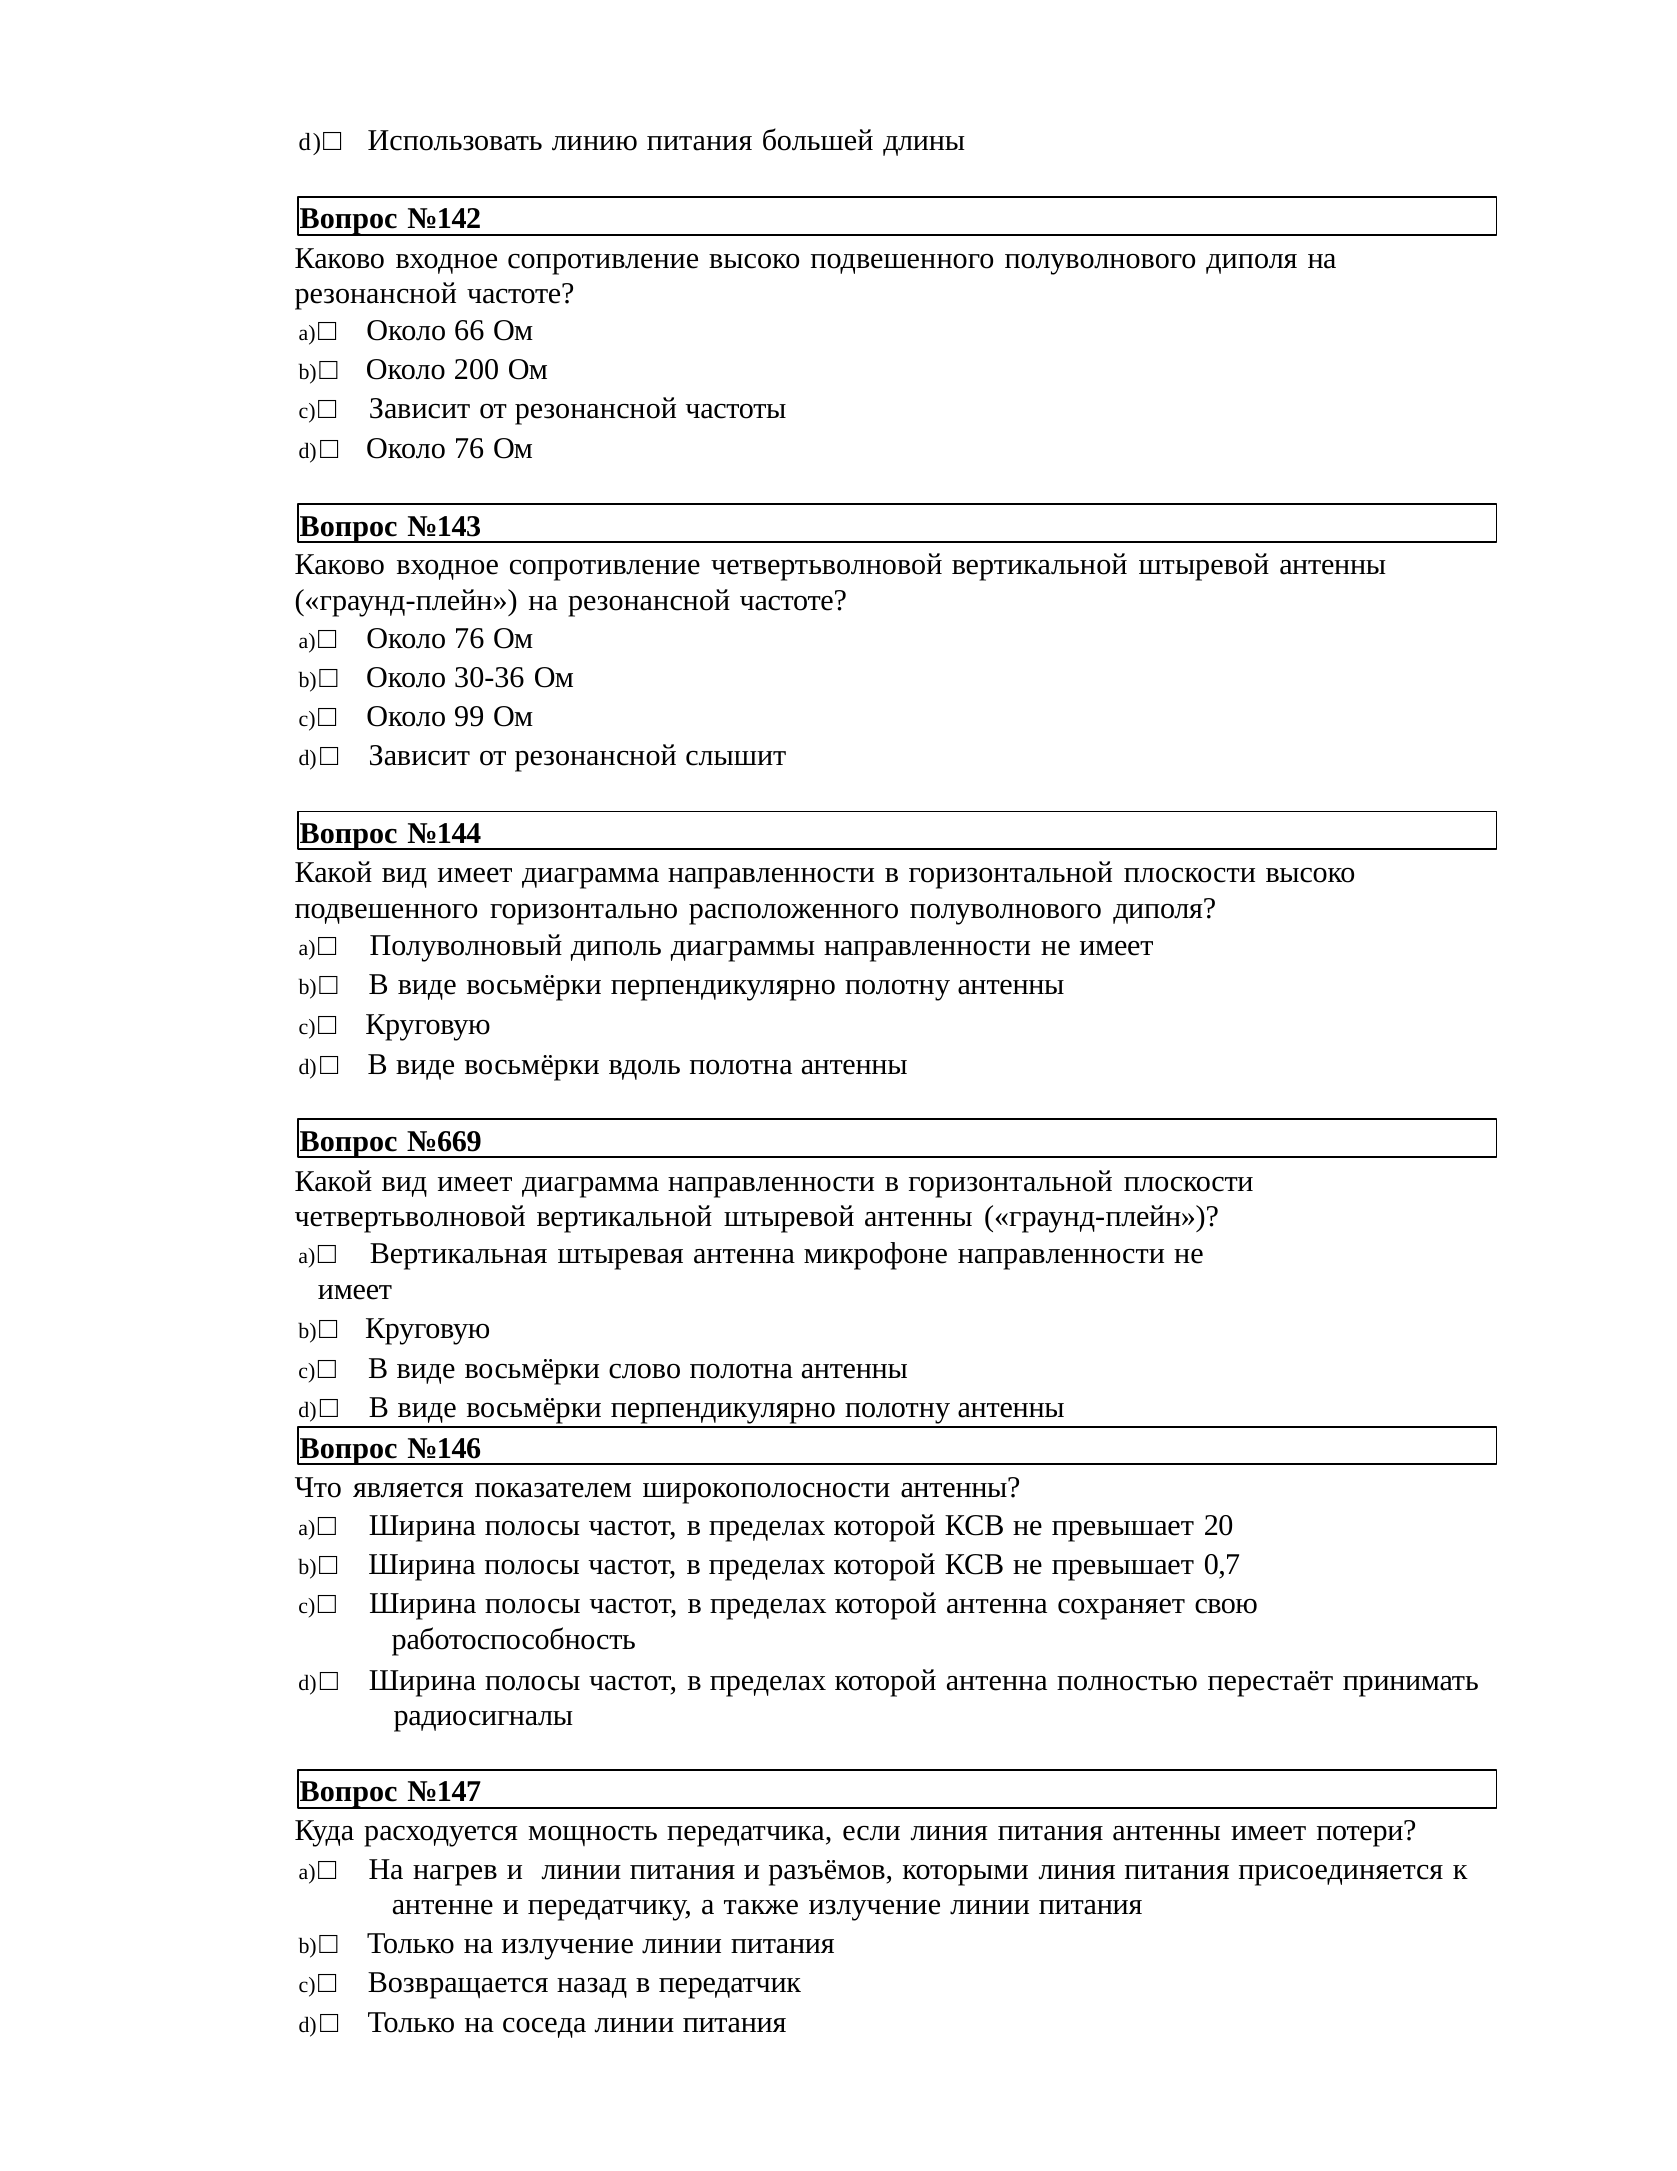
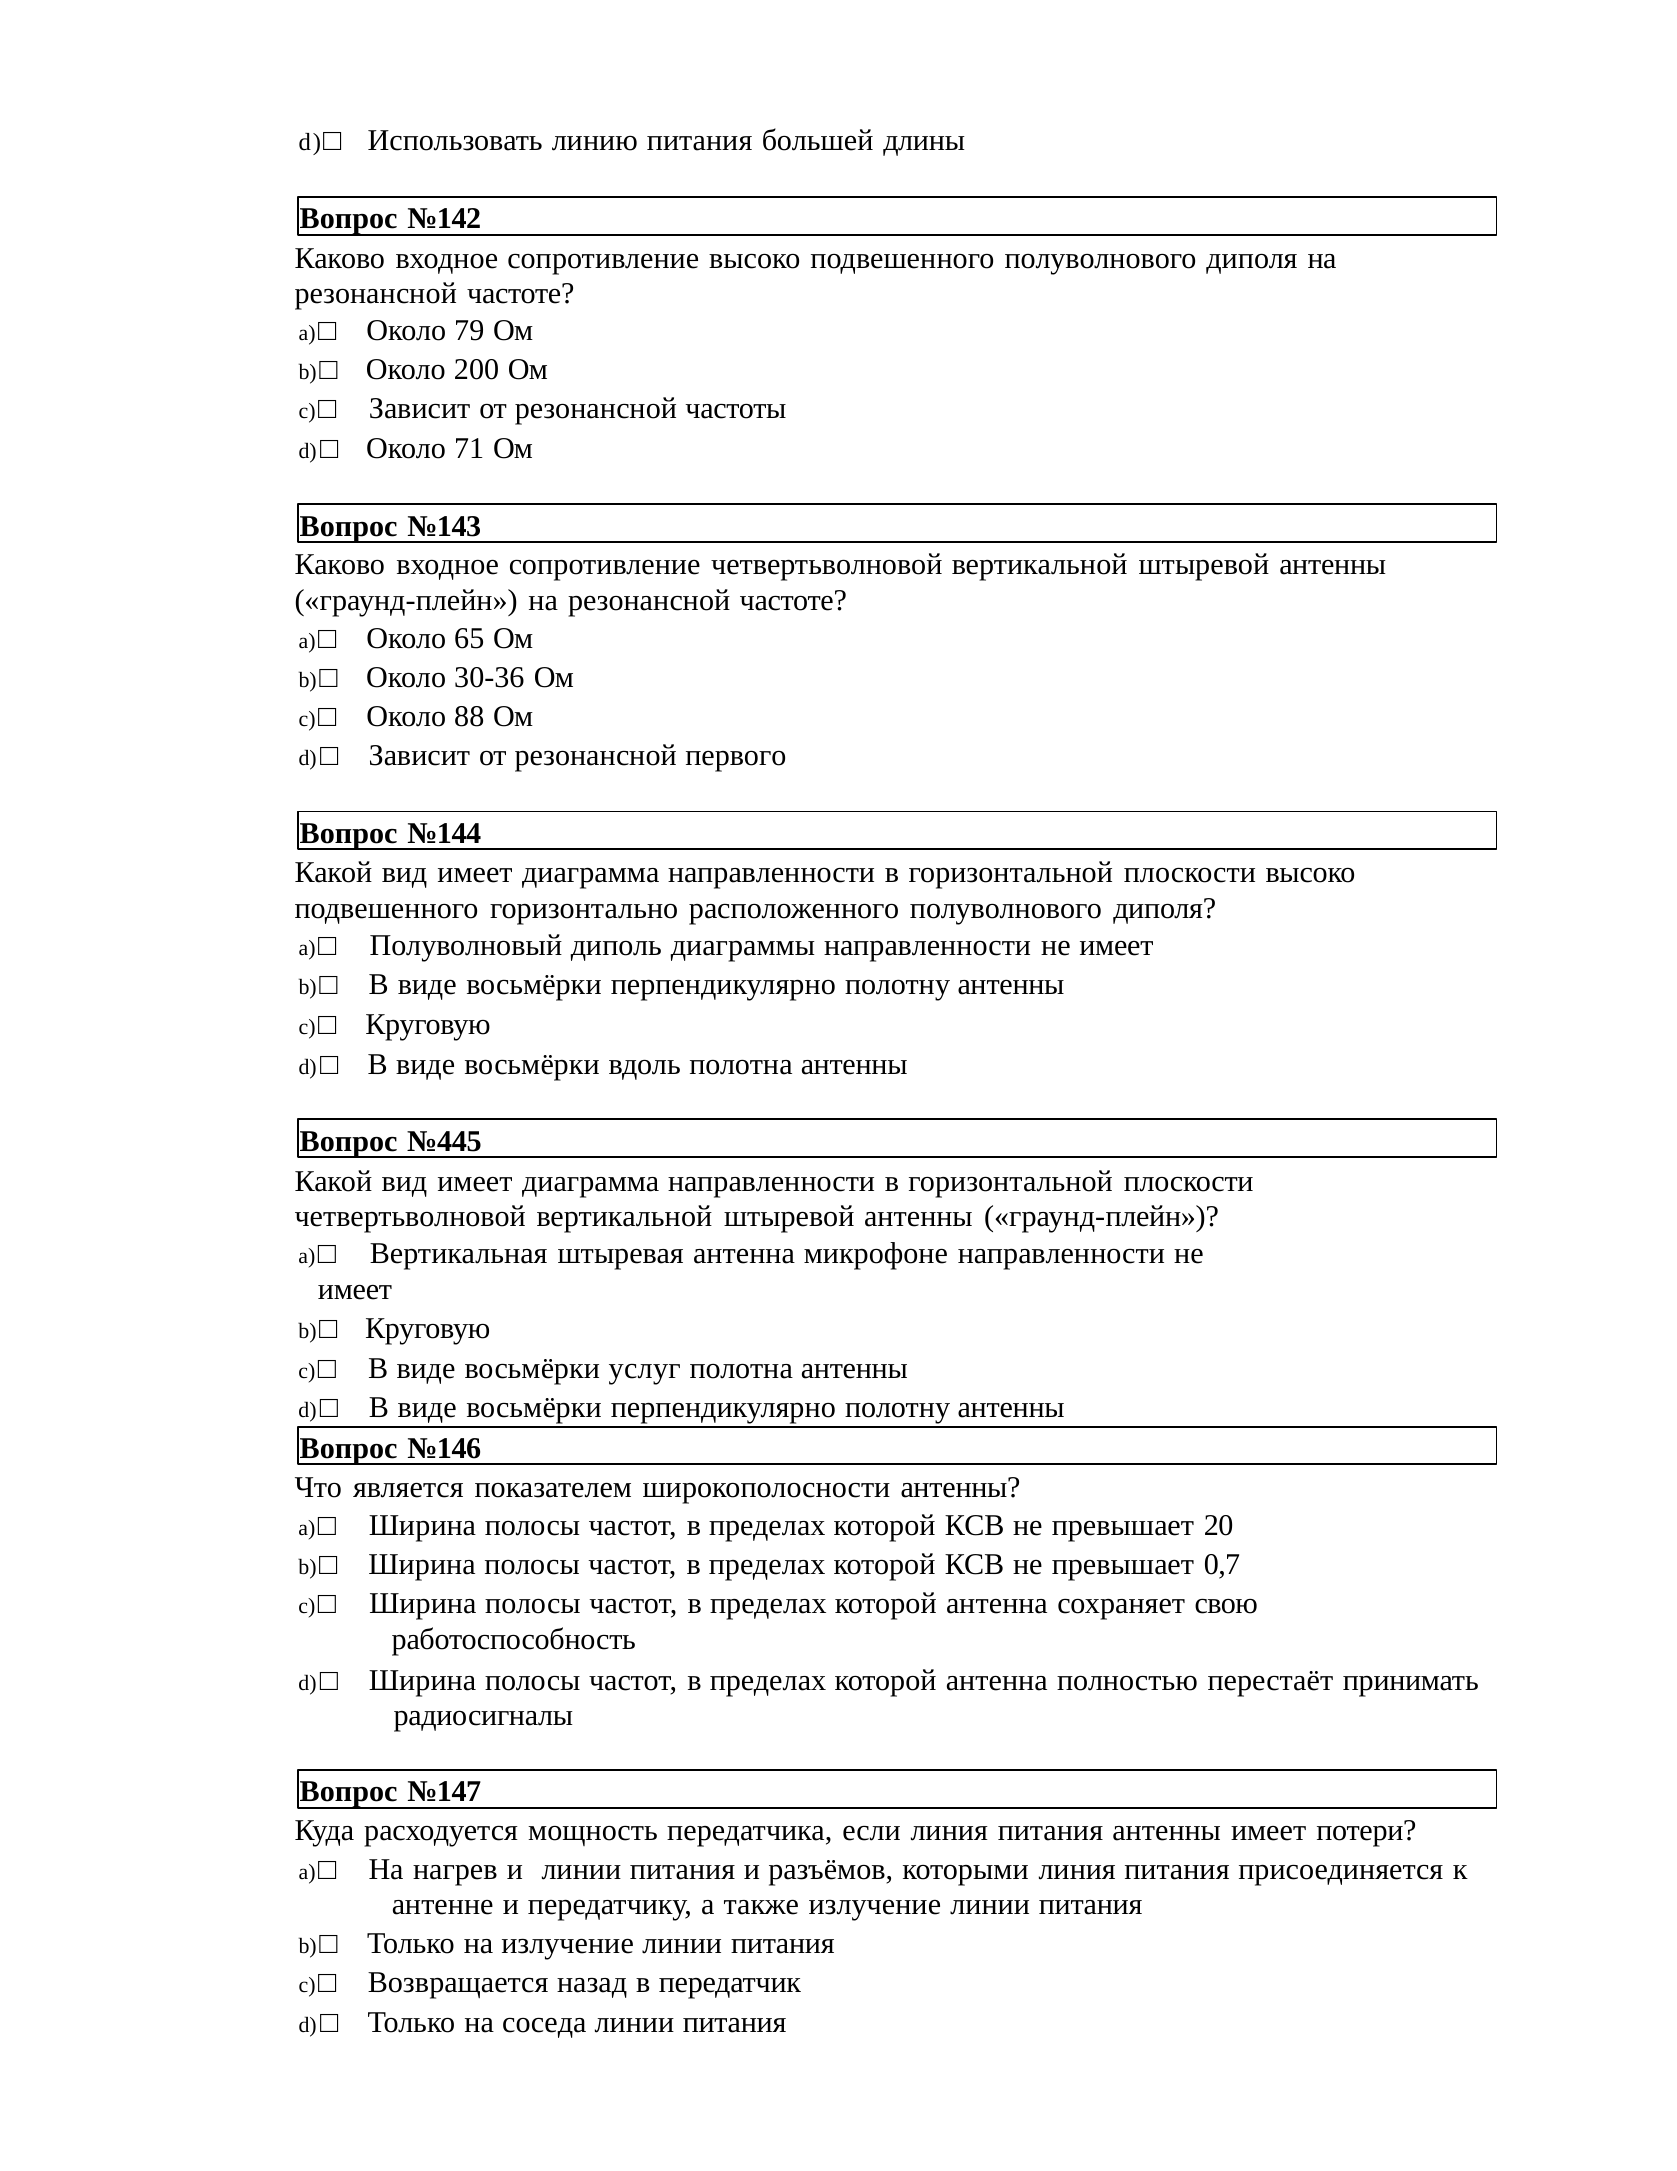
66: 66 -> 79 (469, 331)
76: 76 -> 71 (469, 448)
76: 76 -> 65 (469, 638)
99: 99 -> 88 (469, 716)
слышит: слышит -> первого (736, 756)
№669: №669 -> №445 (444, 1141)
слово: слово -> услуг (645, 1368)
